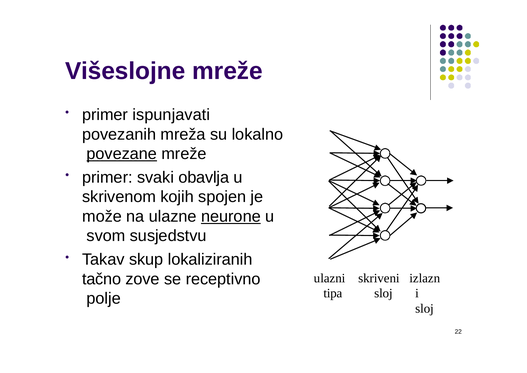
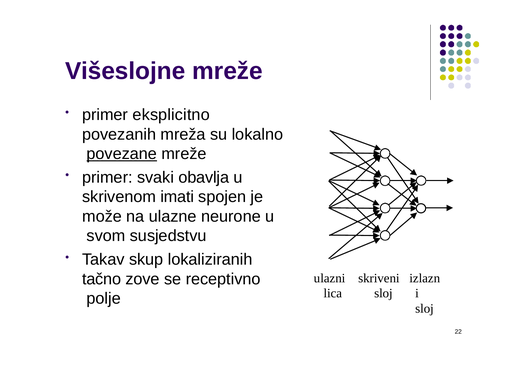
ispunjavati: ispunjavati -> eksplicitno (171, 115)
kojih: kojih -> imati (177, 197)
neurone underline: present -> none (231, 216)
tipa: tipa -> lica (333, 293)
